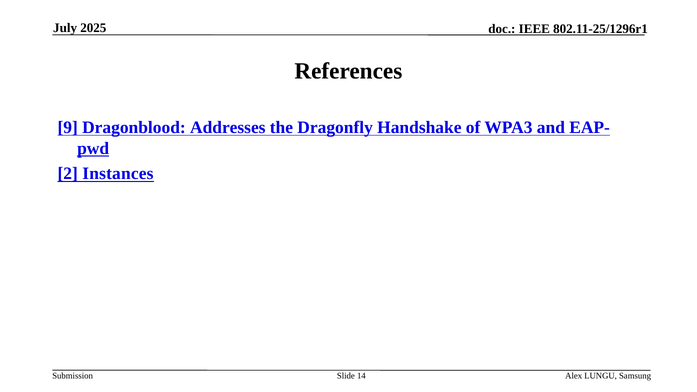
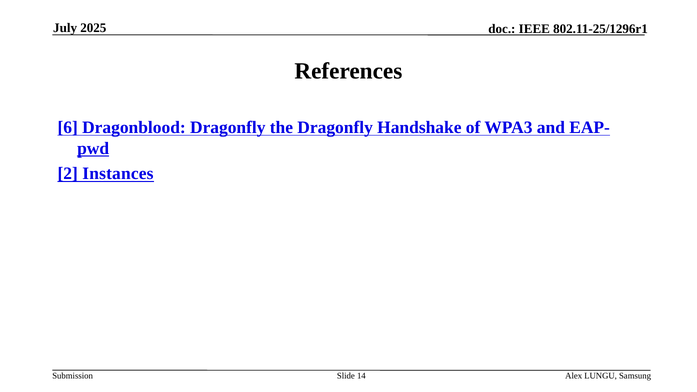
9: 9 -> 6 (68, 128)
Dragonblood Addresses: Addresses -> Dragonfly (228, 128)
